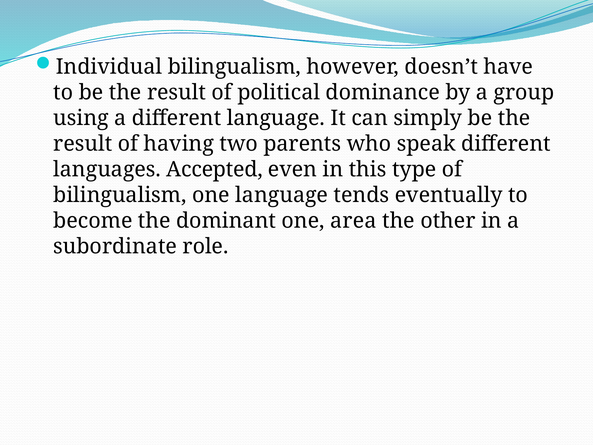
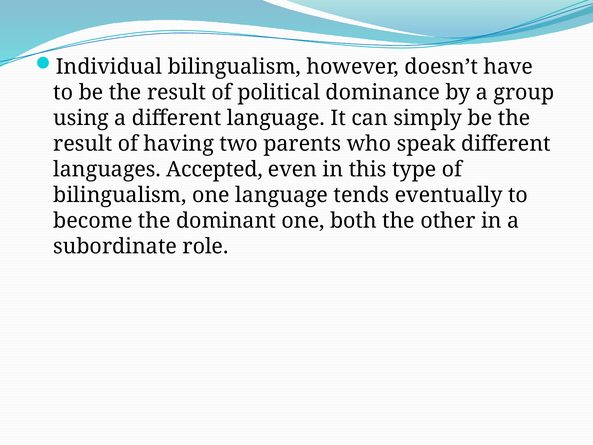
area: area -> both (353, 221)
